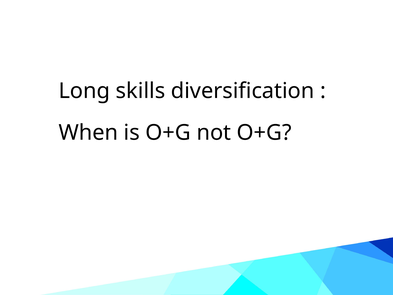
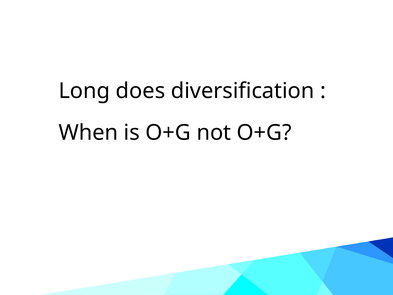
skills: skills -> does (140, 91)
